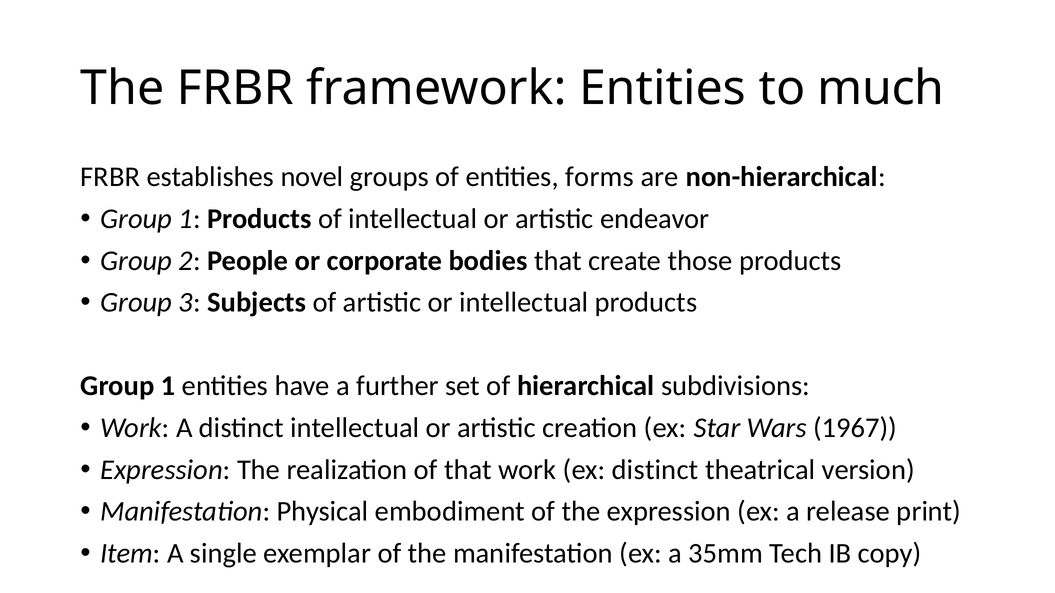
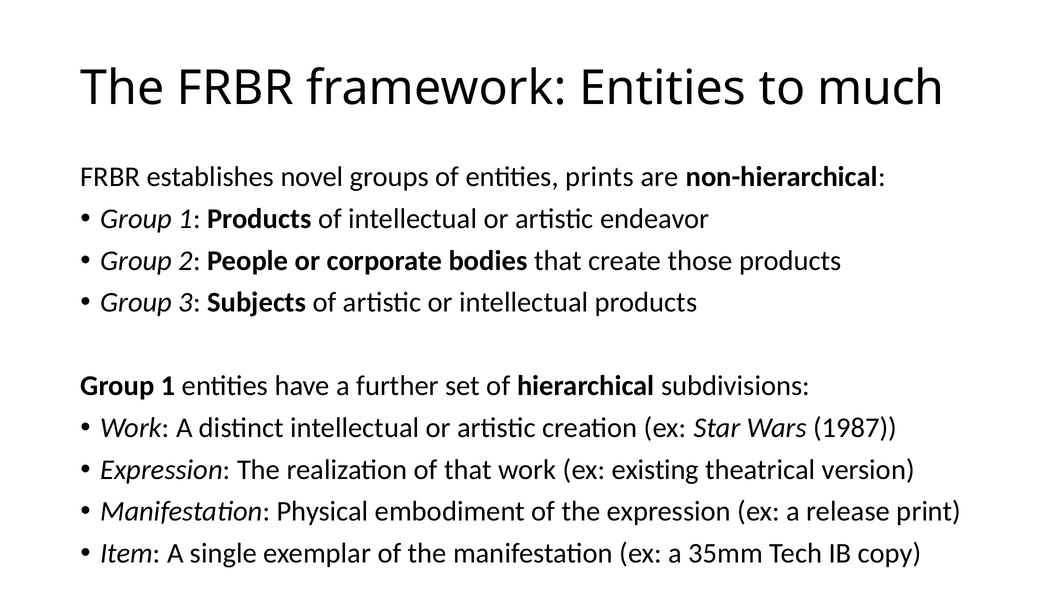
forms: forms -> prints (600, 177)
1967: 1967 -> 1987 (855, 428)
ex distinct: distinct -> existing (655, 470)
